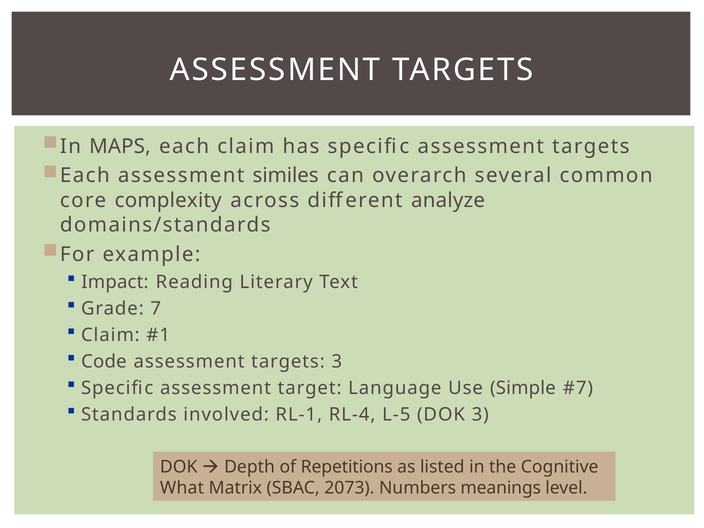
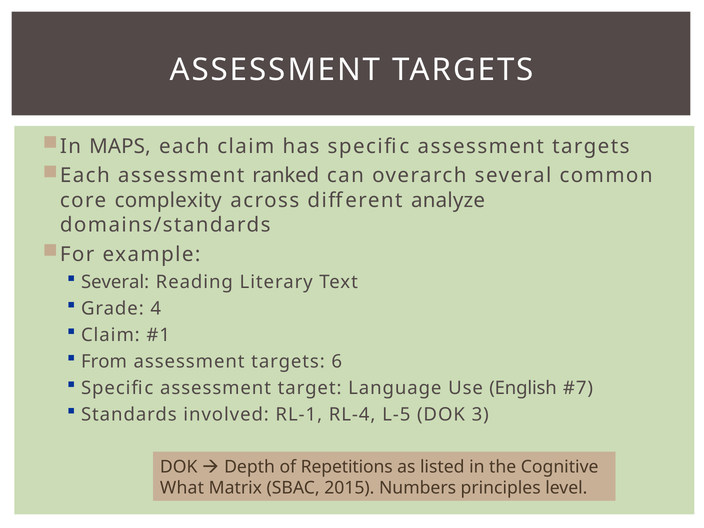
similes: similes -> ranked (286, 176)
Impact: Impact -> Several (115, 282)
7: 7 -> 4 (156, 308)
Code: Code -> From (104, 362)
targets 3: 3 -> 6 (337, 362)
Simple: Simple -> English (523, 388)
2073: 2073 -> 2015 (349, 488)
meanings: meanings -> principles (501, 488)
